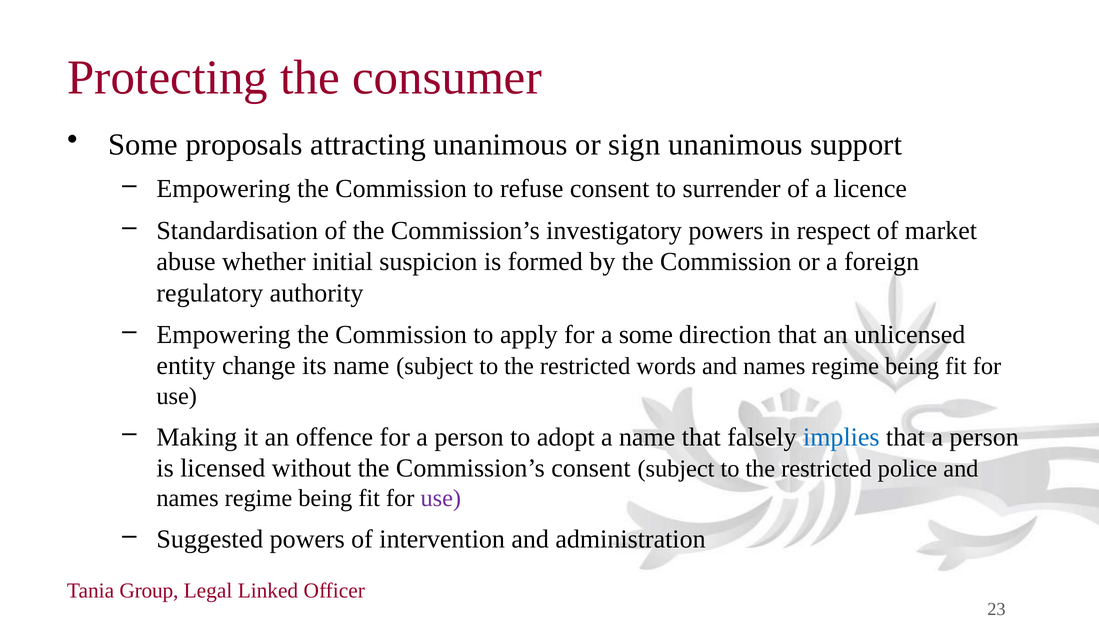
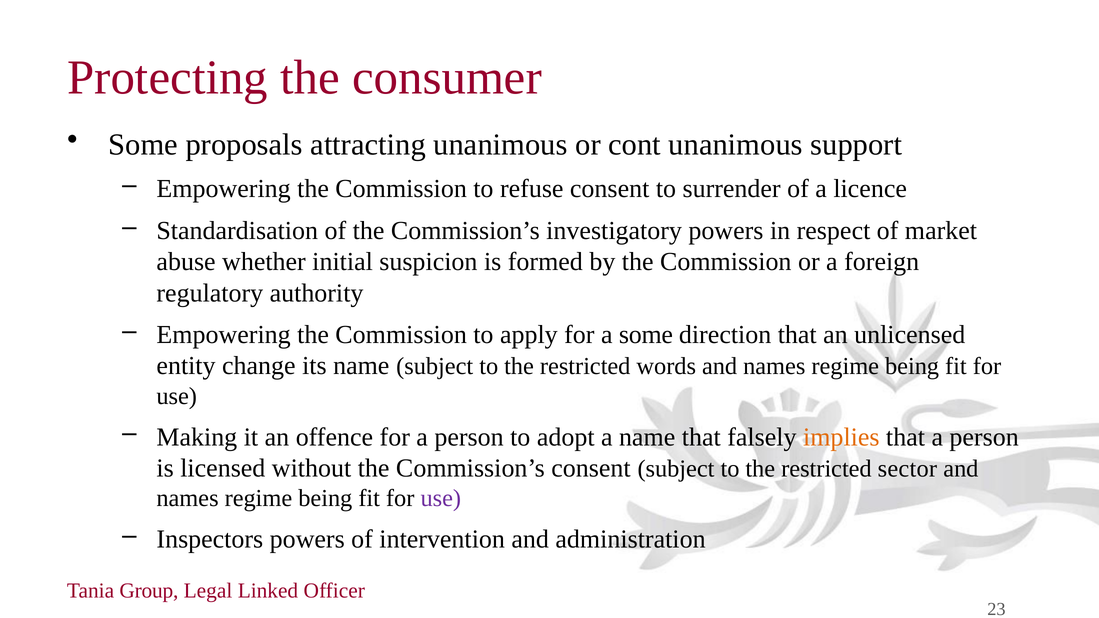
sign: sign -> cont (635, 145)
implies colour: blue -> orange (841, 437)
police: police -> sector (907, 469)
Suggested: Suggested -> Inspectors (210, 539)
